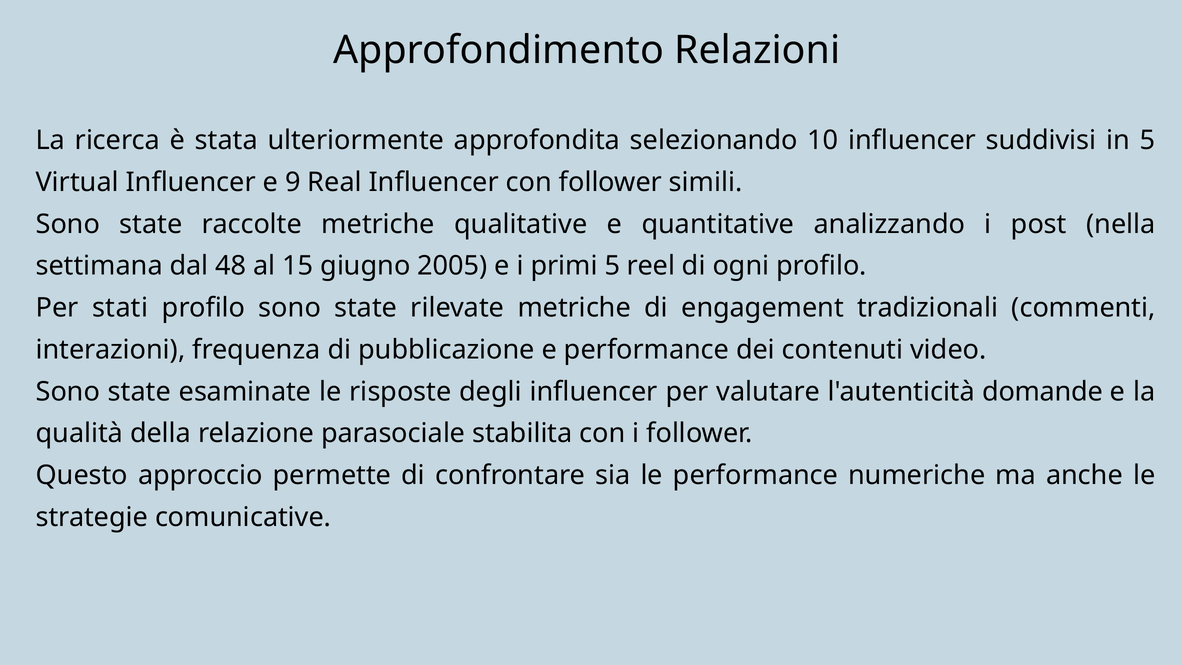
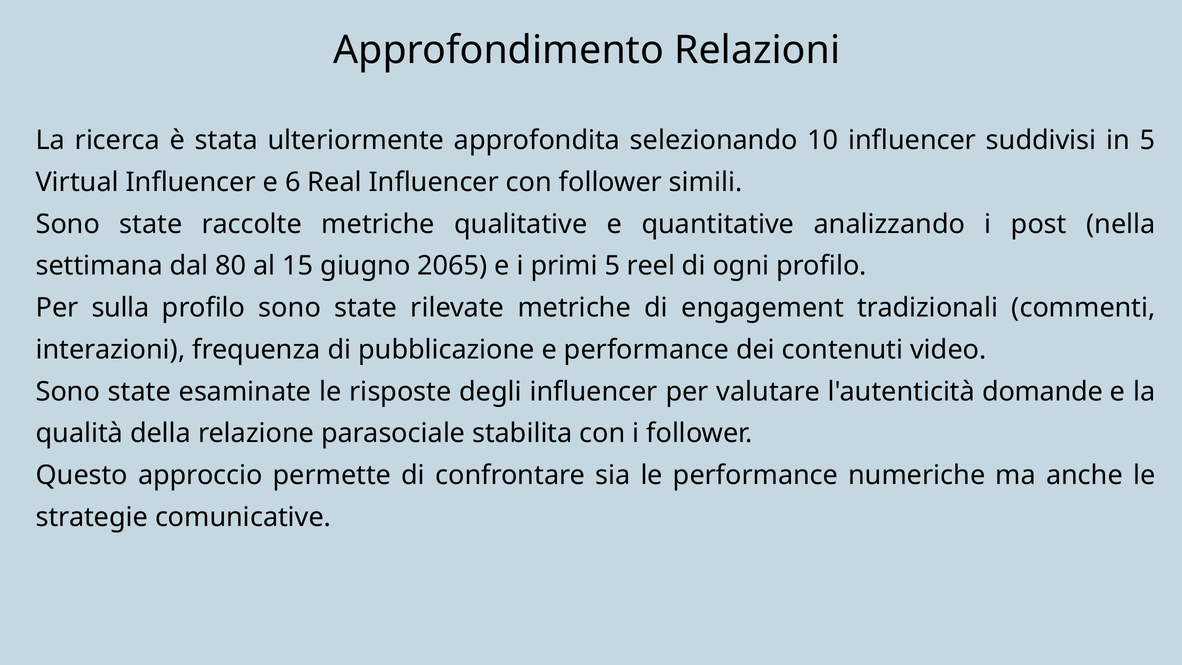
9: 9 -> 6 (293, 182)
48: 48 -> 80 (231, 266)
2005: 2005 -> 2065 (452, 266)
stati: stati -> sulla (120, 308)
